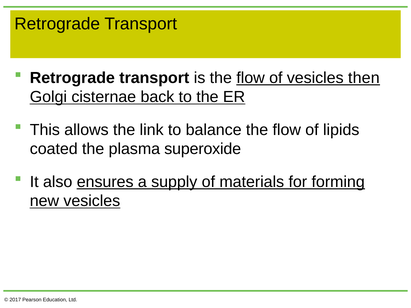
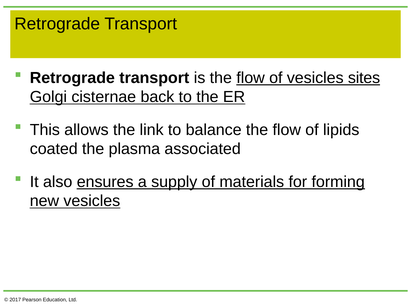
then: then -> sites (364, 78)
superoxide: superoxide -> associated (203, 149)
